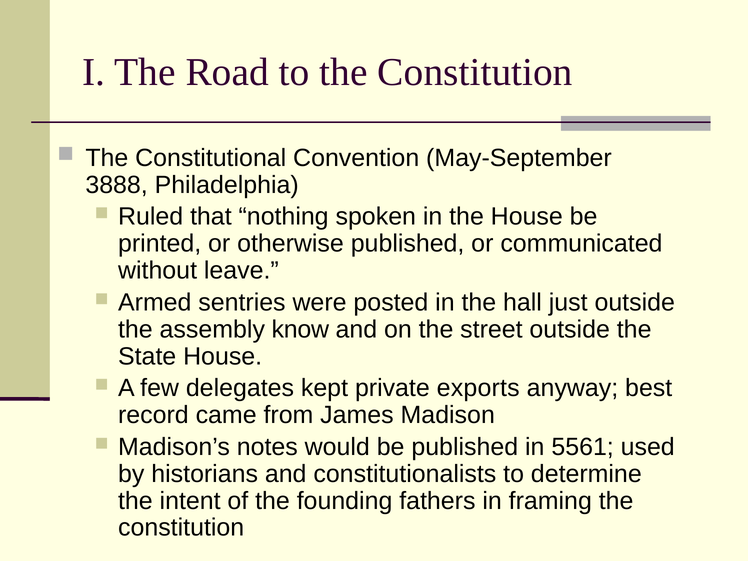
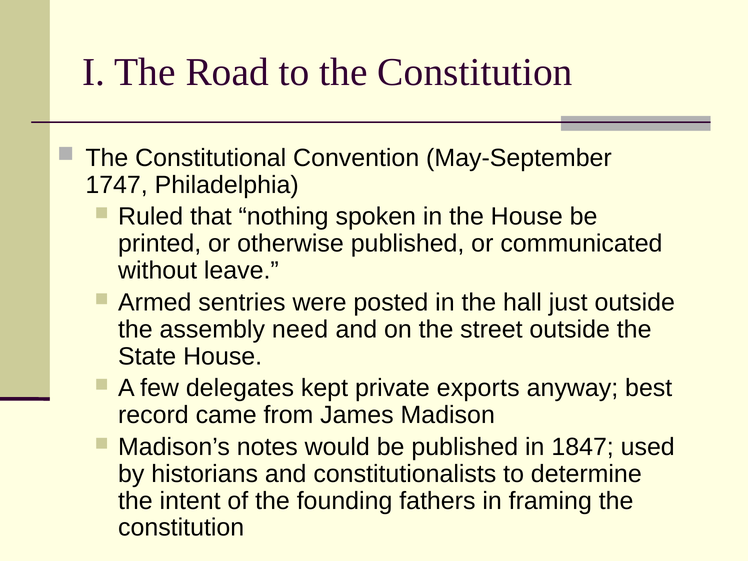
3888: 3888 -> 1747 (117, 185)
know: know -> need (300, 329)
5561: 5561 -> 1847 (583, 447)
